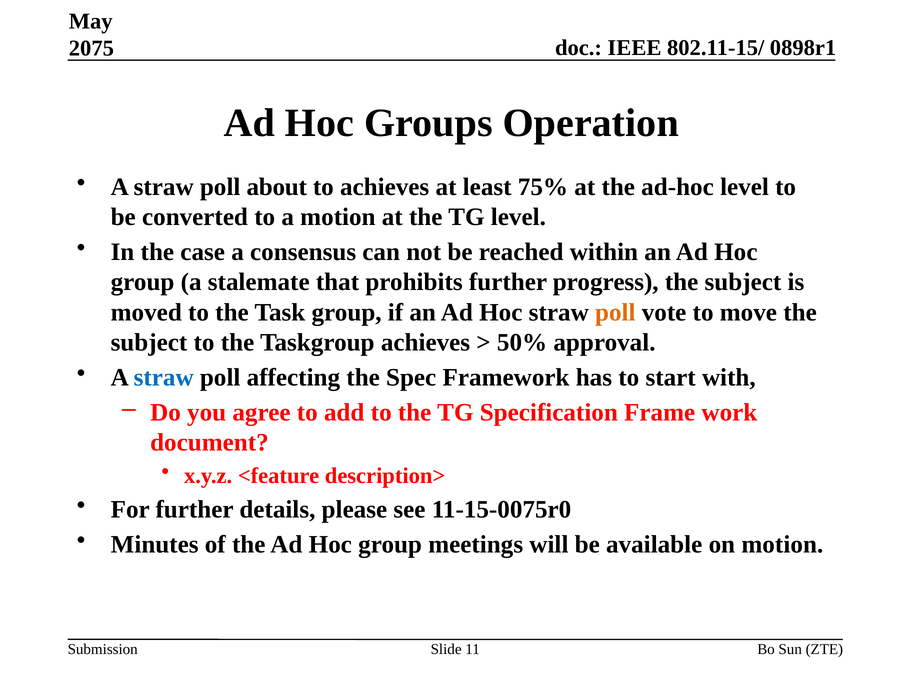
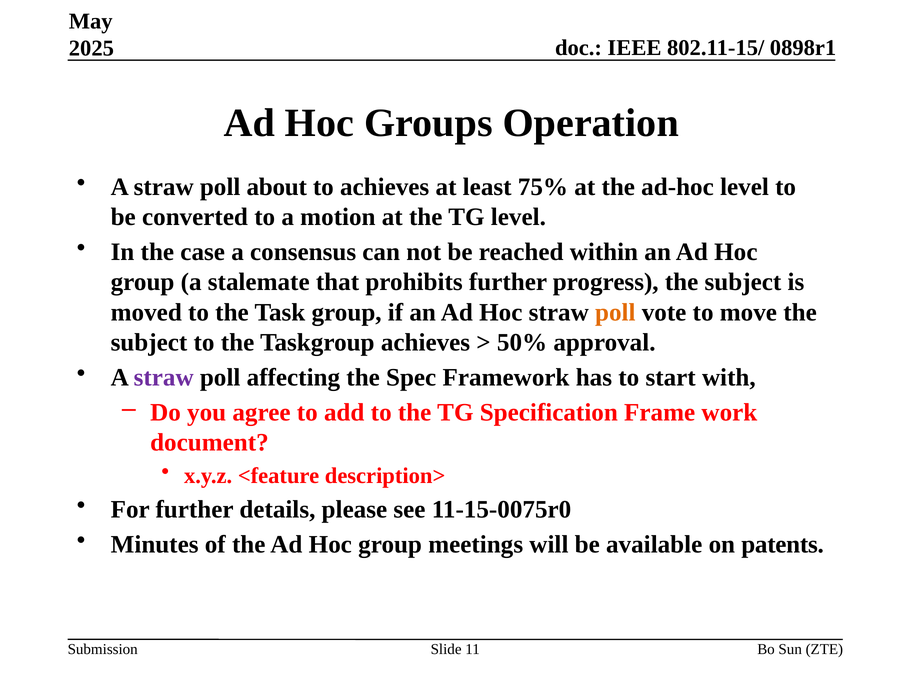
2075: 2075 -> 2025 (91, 48)
straw colour: blue -> purple (164, 378)
on motion: motion -> patents (783, 545)
